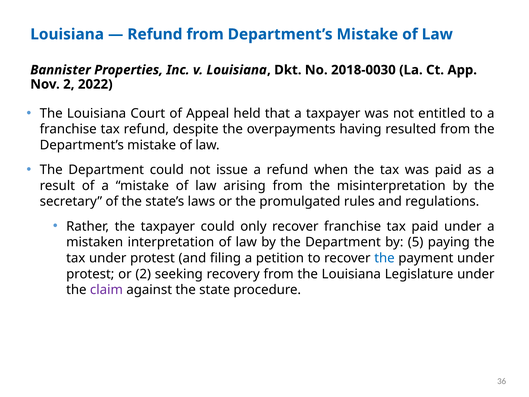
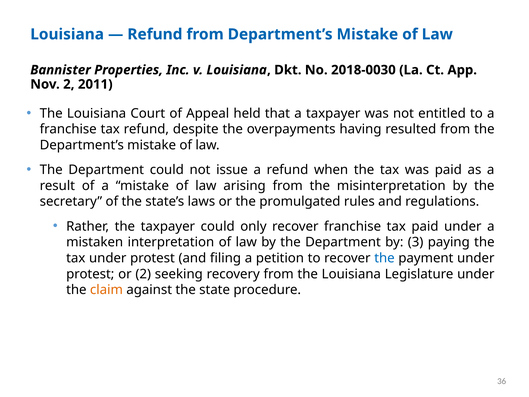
2022: 2022 -> 2011 (95, 84)
5: 5 -> 3 (416, 242)
claim colour: purple -> orange (106, 290)
